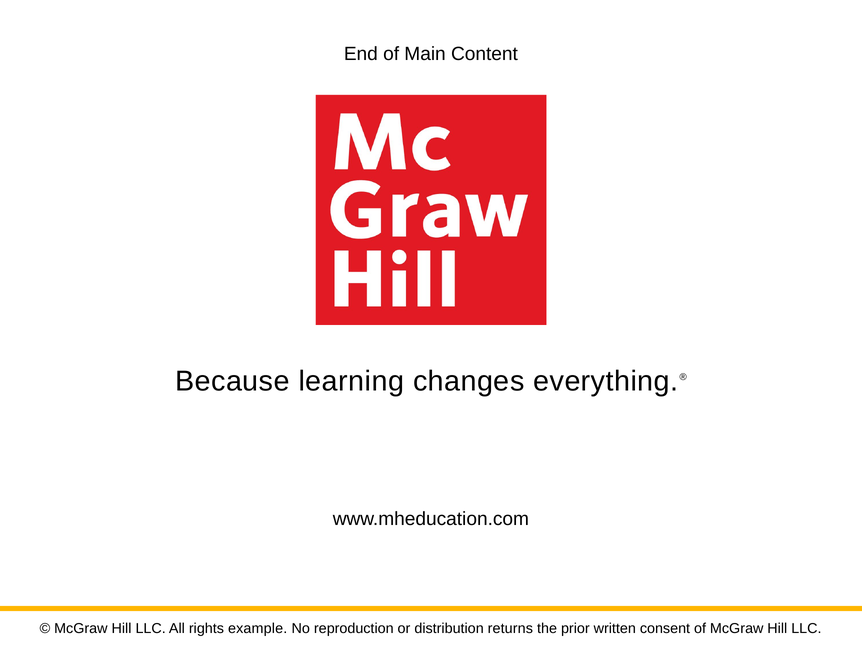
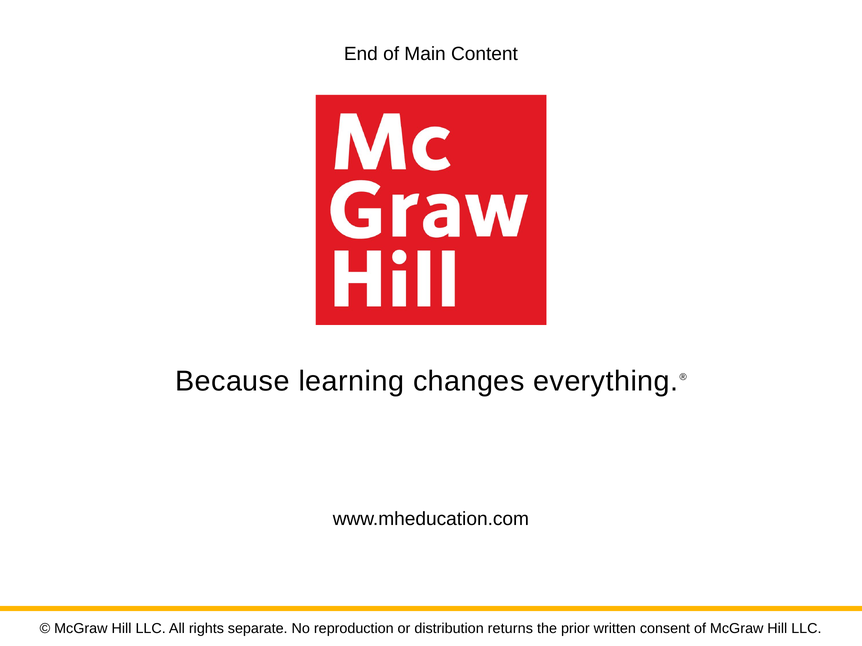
example: example -> separate (258, 629)
